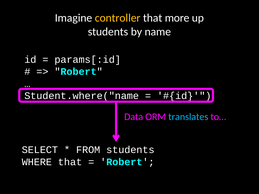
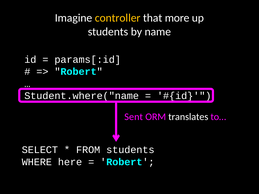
Data: Data -> Sent (134, 117)
translates colour: light blue -> white (188, 117)
WHERE that: that -> here (70, 162)
